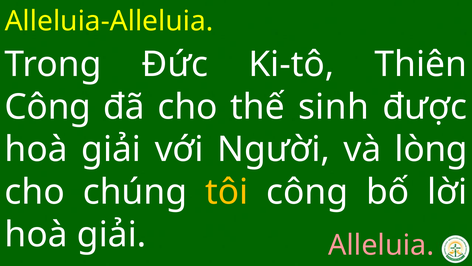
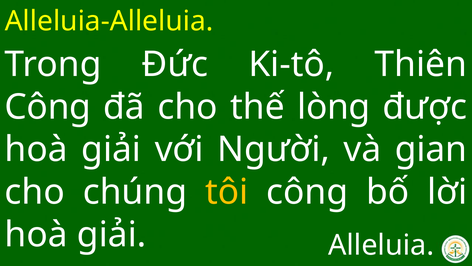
sinh: sinh -> lòng (334, 107)
lòng: lòng -> gian (431, 149)
Alleluia colour: pink -> white (381, 245)
